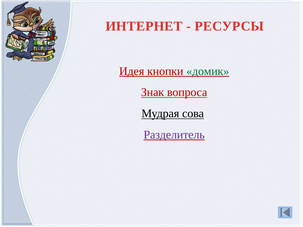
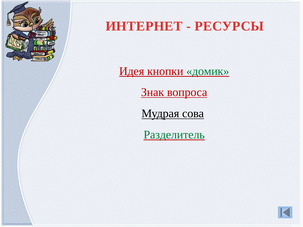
Разделитель colour: purple -> green (174, 135)
